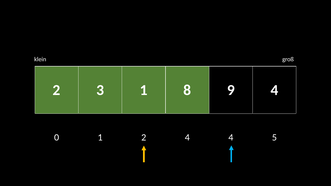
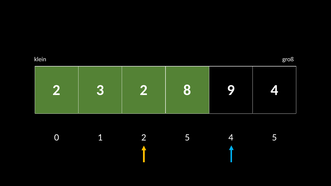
3 1: 1 -> 2 (144, 90)
2 4: 4 -> 5 (187, 138)
